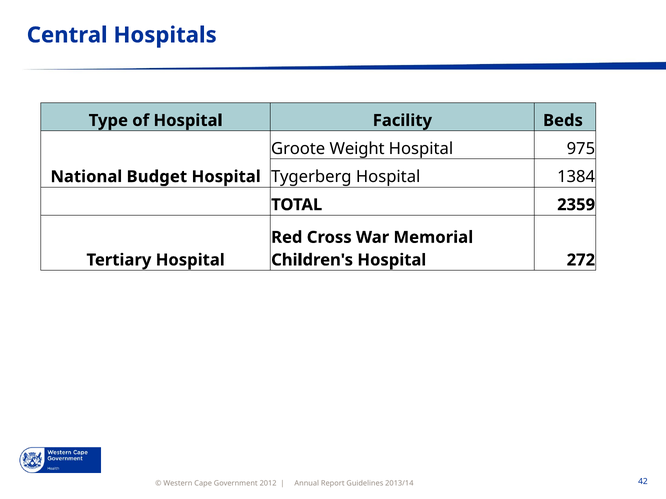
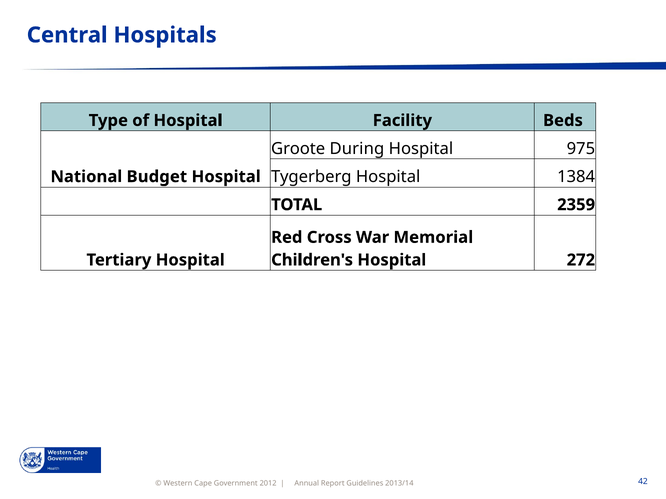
Weight: Weight -> During (357, 149)
